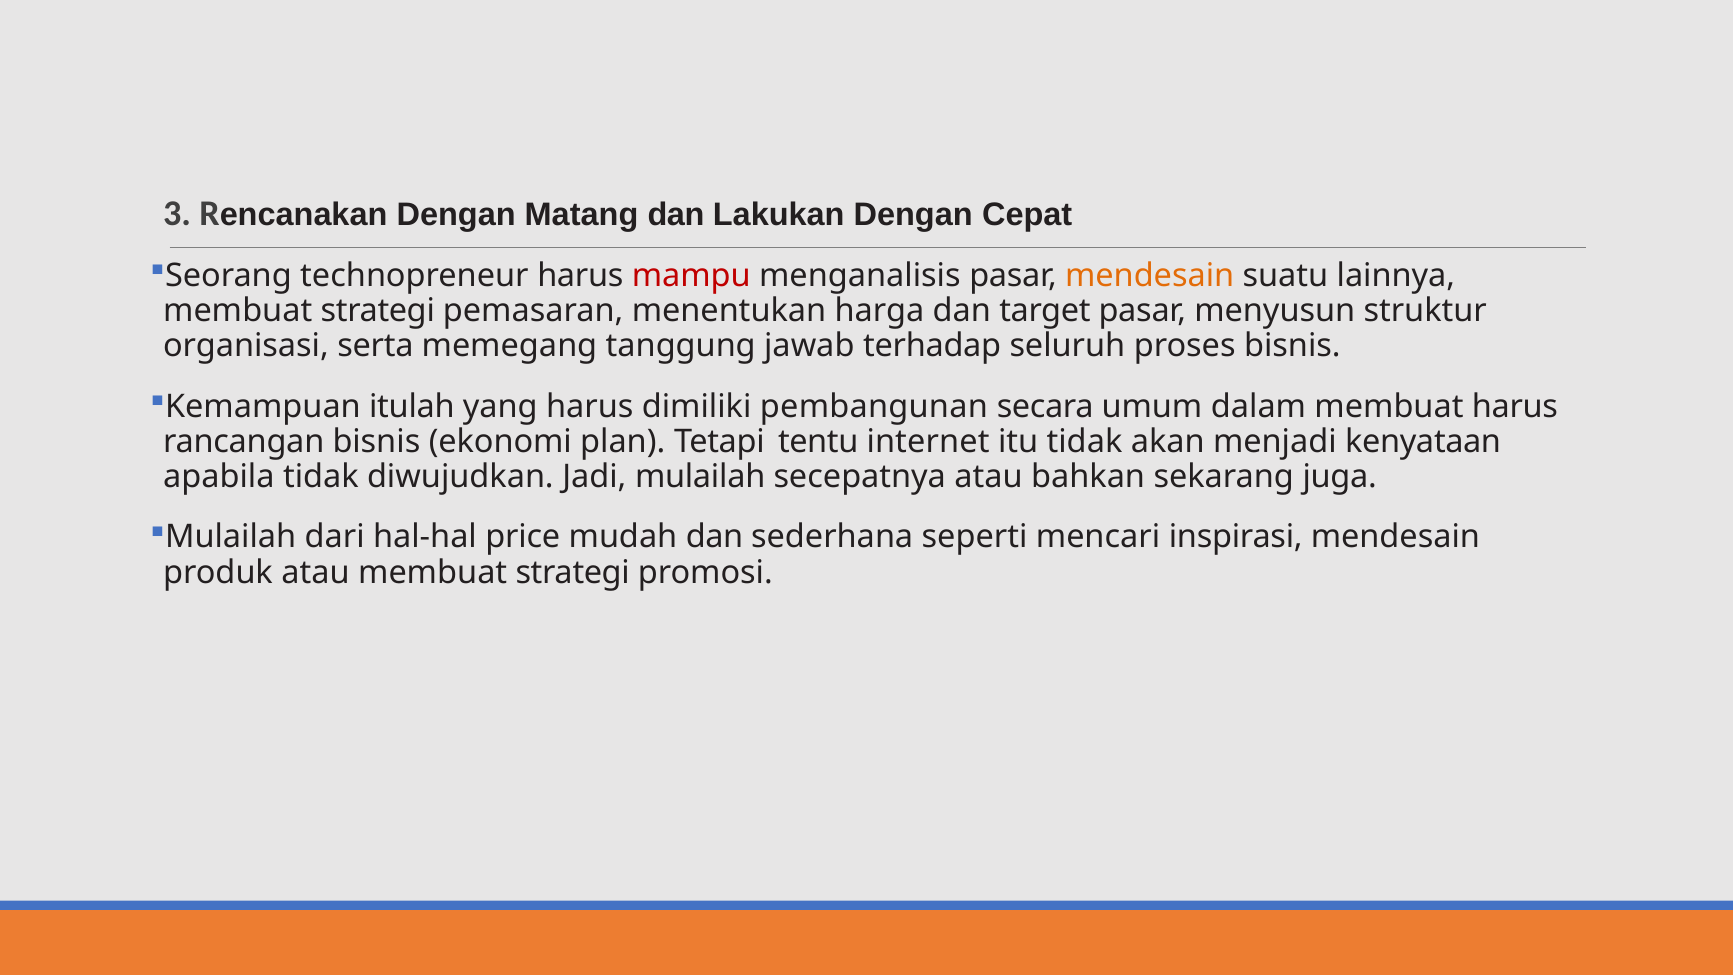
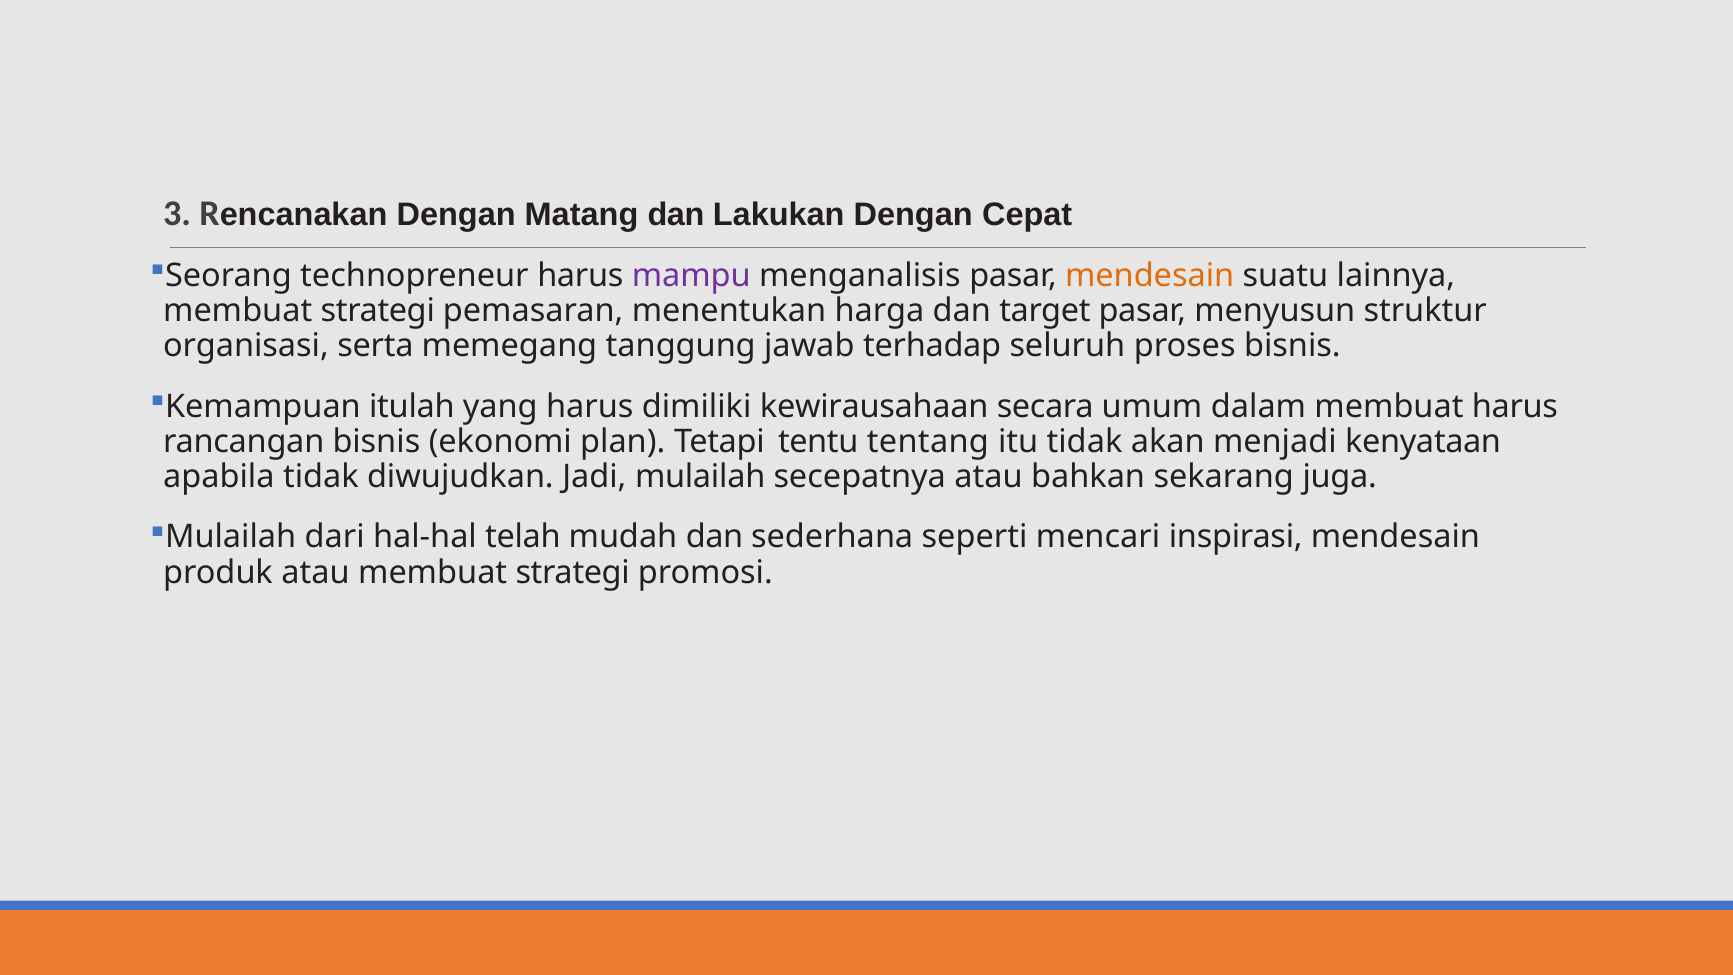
mampu colour: red -> purple (691, 276)
pembangunan: pembangunan -> kewirausahaan (874, 407)
internet: internet -> tentang (928, 442)
price: price -> telah (523, 537)
